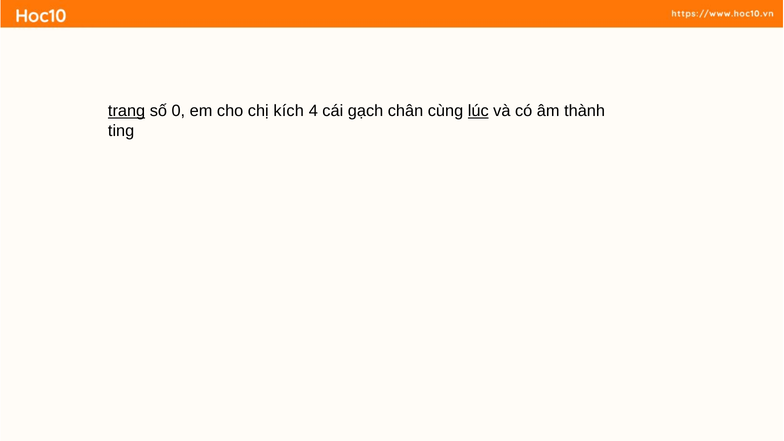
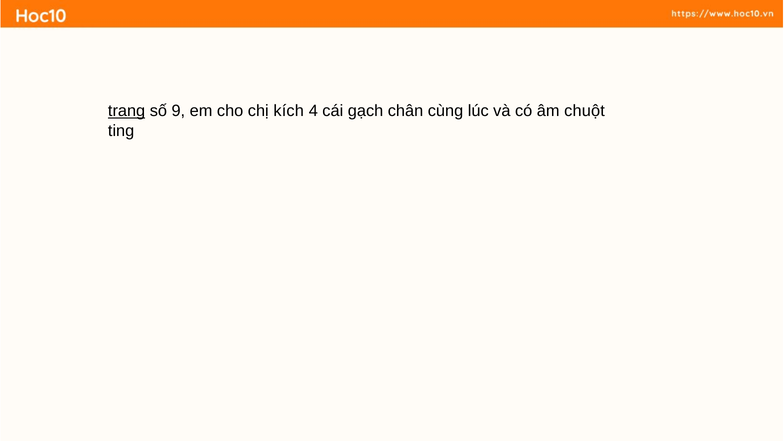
0: 0 -> 9 (178, 111)
lúc underline: present -> none (478, 111)
thành: thành -> chuột (585, 111)
